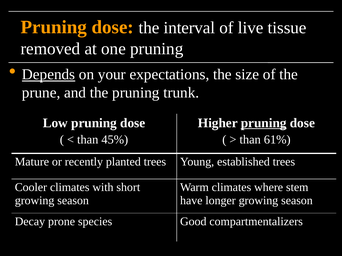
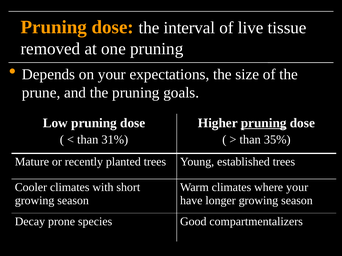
Depends underline: present -> none (49, 75)
trunk: trunk -> goals (181, 93)
45%: 45% -> 31% (115, 140)
61%: 61% -> 35% (277, 140)
where stem: stem -> your (297, 188)
